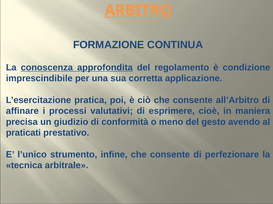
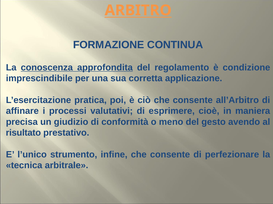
praticati: praticati -> risultato (23, 133)
